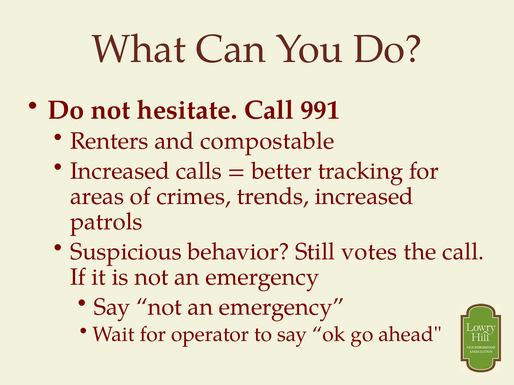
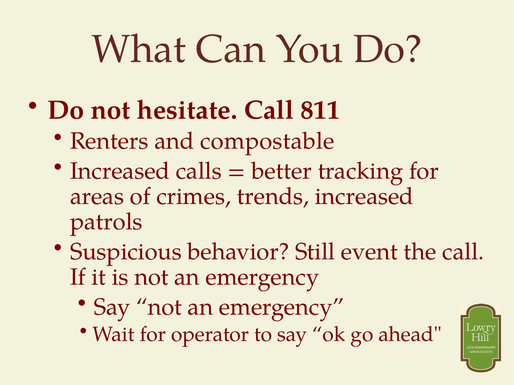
991: 991 -> 811 (320, 110)
votes: votes -> event (369, 252)
